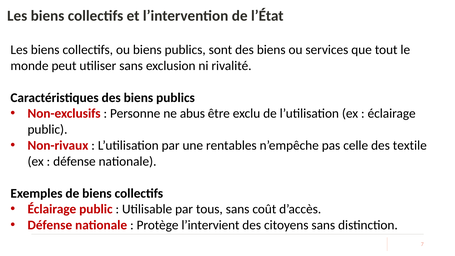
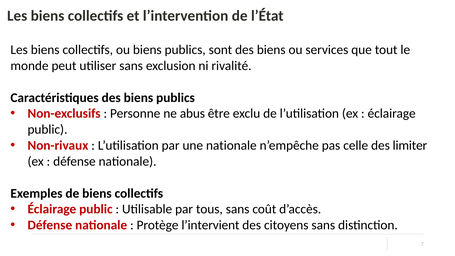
une rentables: rentables -> nationale (231, 145)
textile: textile -> limiter (410, 145)
